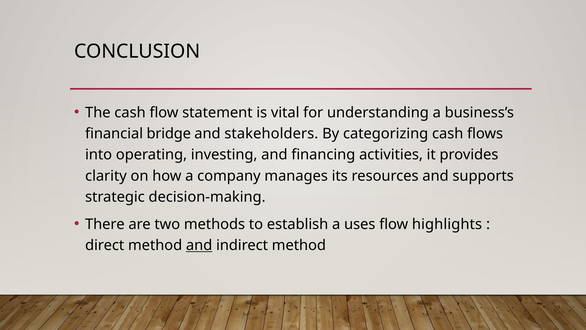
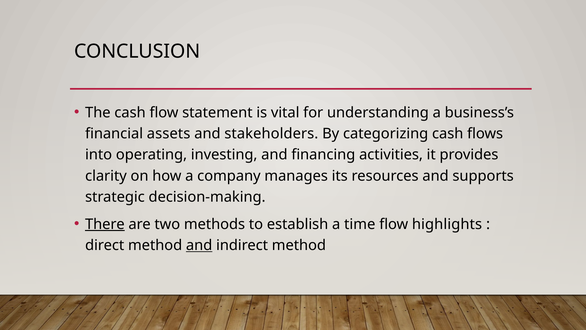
bridge: bridge -> assets (169, 134)
There underline: none -> present (105, 224)
uses: uses -> time (360, 224)
